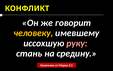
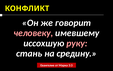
человеку colour: yellow -> pink (33, 33)
